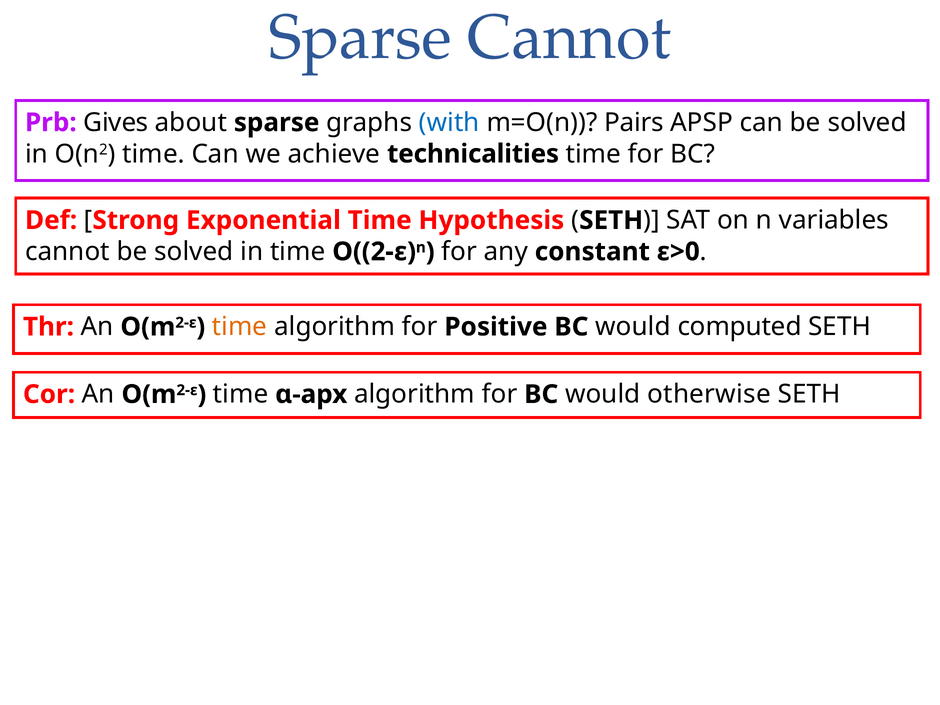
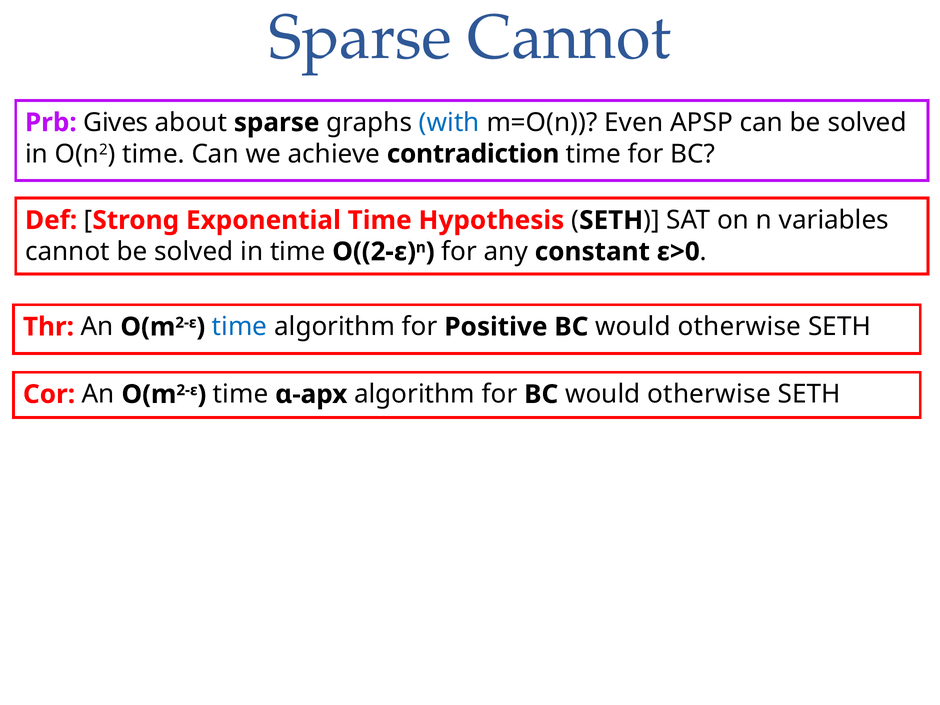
Pairs: Pairs -> Even (634, 123)
technicalities: technicalities -> contradiction (473, 154)
time colour: orange -> blue (240, 327)
Positive BC would computed: computed -> otherwise (739, 327)
